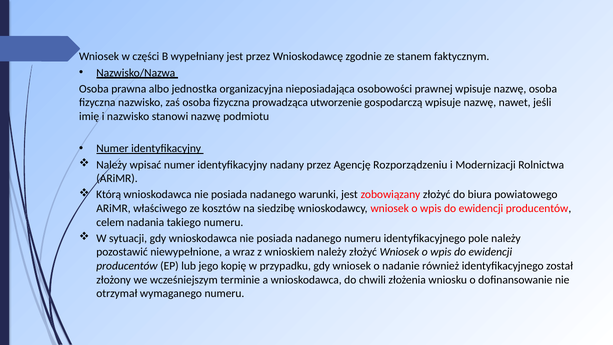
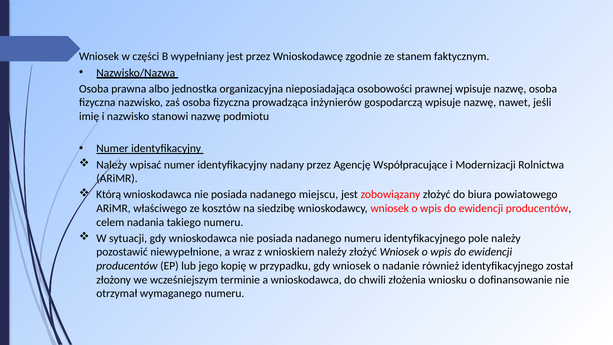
utworzenie: utworzenie -> inżynierów (336, 103)
Rozporządzeniu: Rozporządzeniu -> Współpracujące (410, 165)
warunki: warunki -> miejscu (319, 195)
